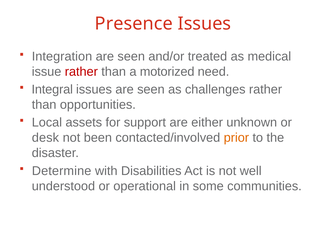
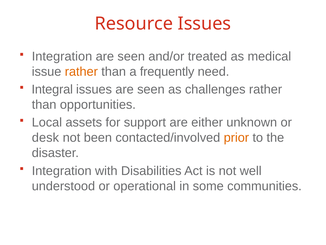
Presence: Presence -> Resource (134, 24)
rather colour: red -> orange (81, 72)
motorized: motorized -> frequently (167, 72)
Determine: Determine -> Integration (62, 170)
